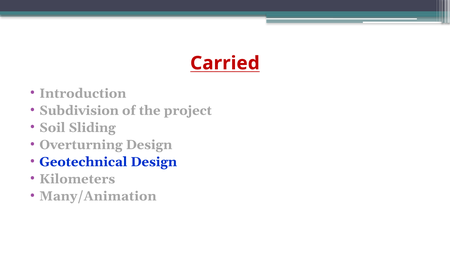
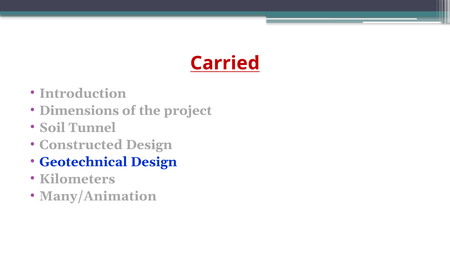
Subdivision: Subdivision -> Dimensions (79, 111)
Sliding: Sliding -> Tunnel (92, 128)
Overturning: Overturning -> Constructed (81, 145)
